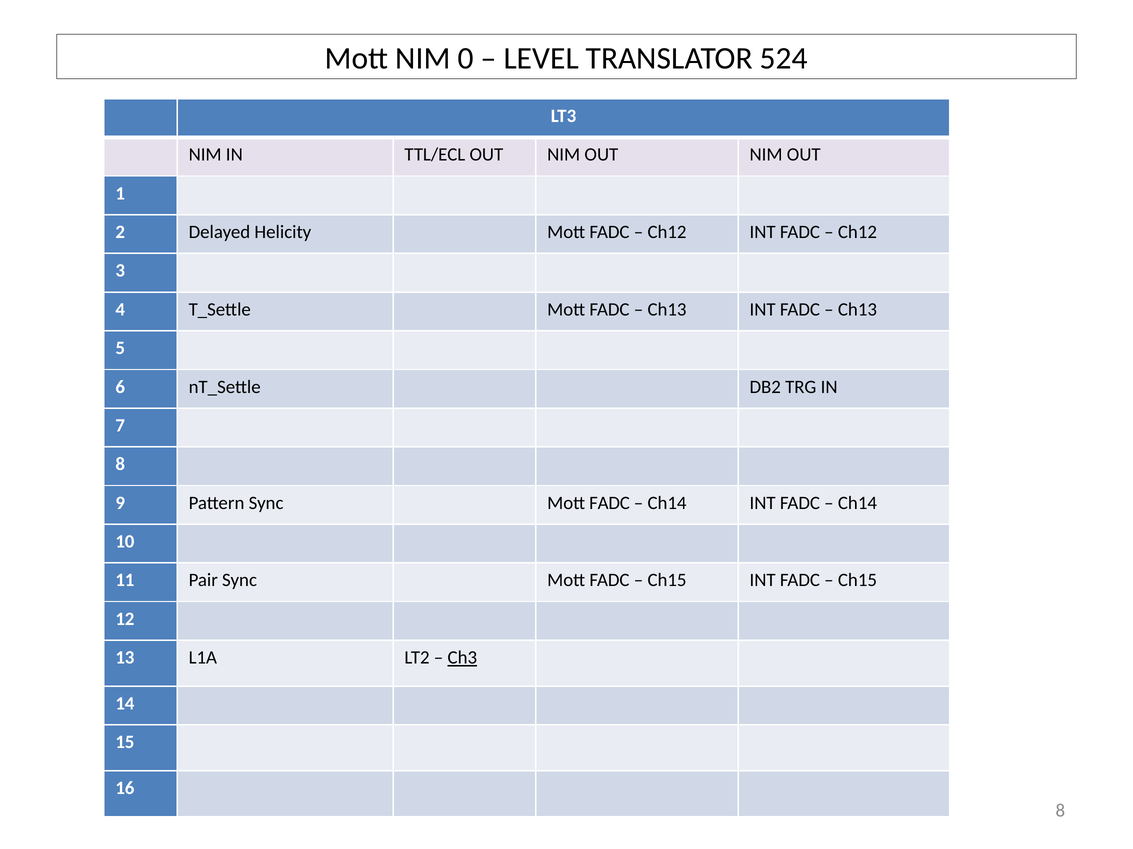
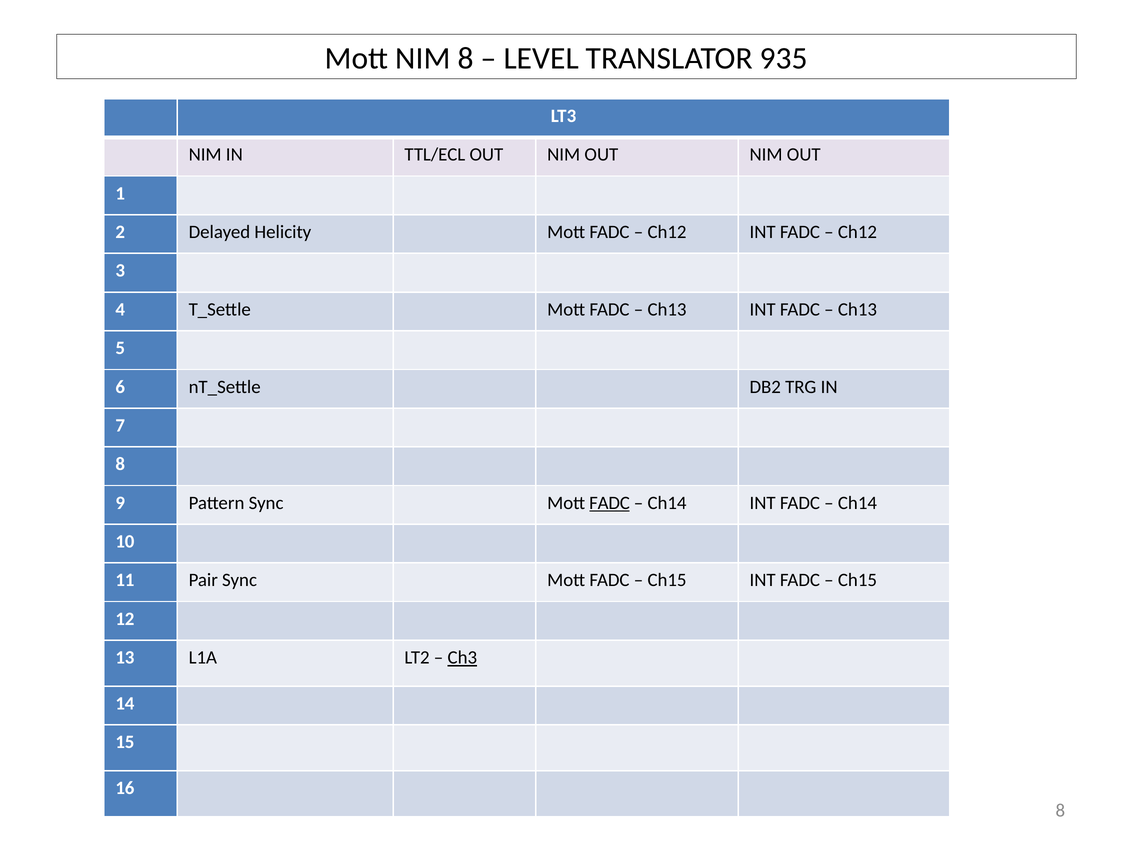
NIM 0: 0 -> 8 (466, 59)
524: 524 -> 935 (784, 59)
FADC underline: none -> present (610, 503)
